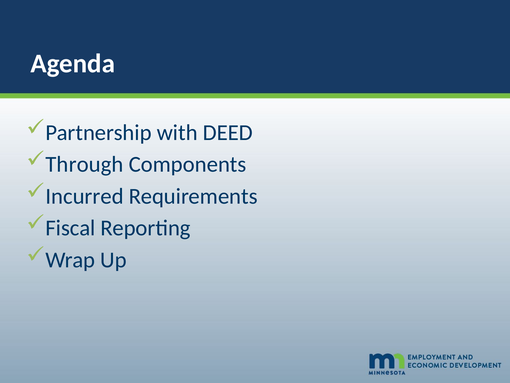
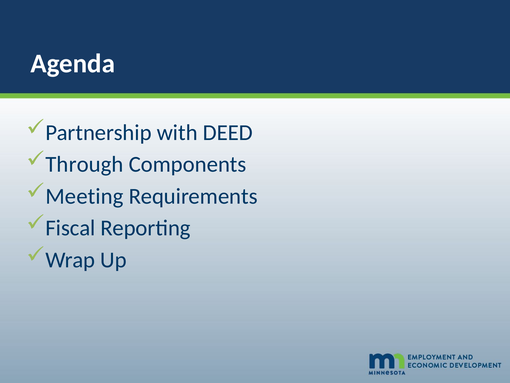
Incurred: Incurred -> Meeting (85, 196)
